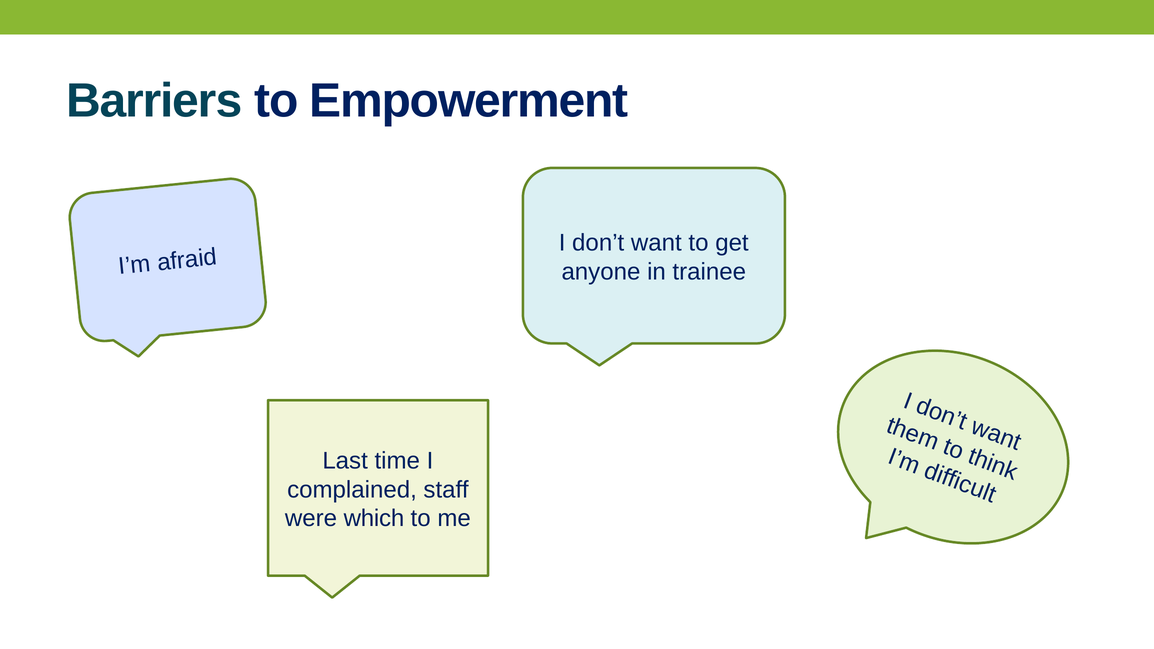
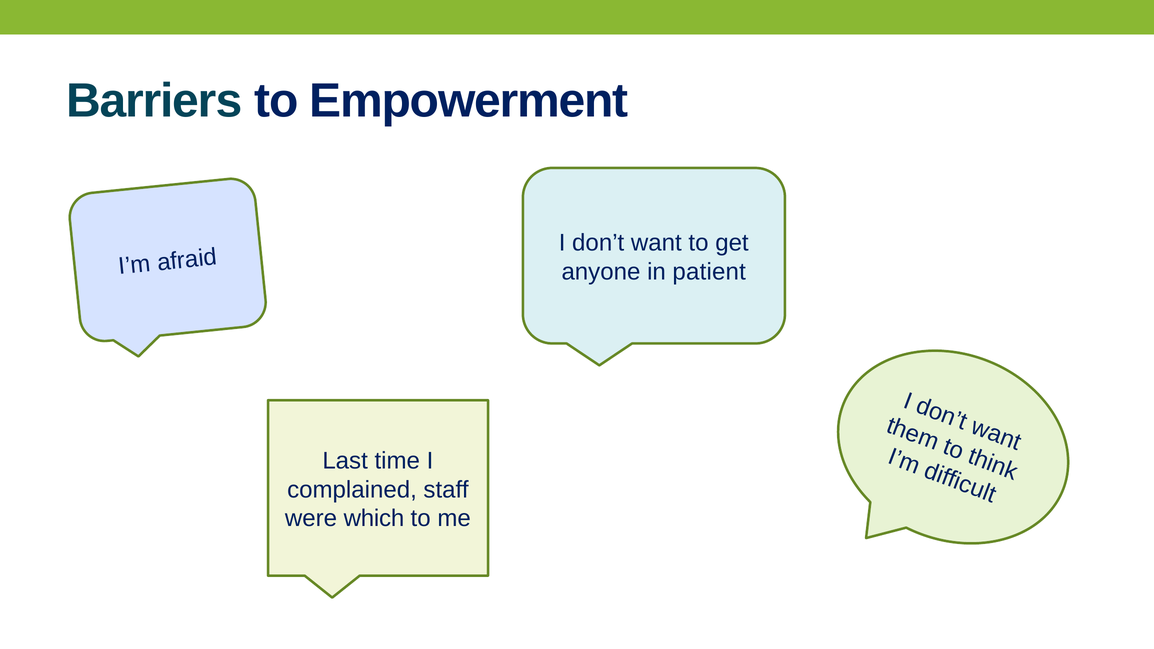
trainee: trainee -> patient (709, 272)
